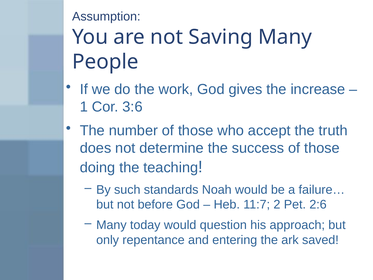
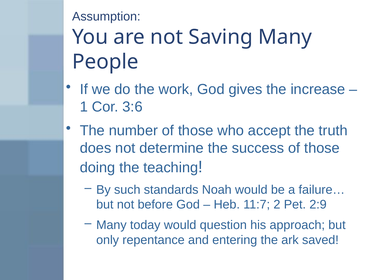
2:6: 2:6 -> 2:9 (318, 204)
